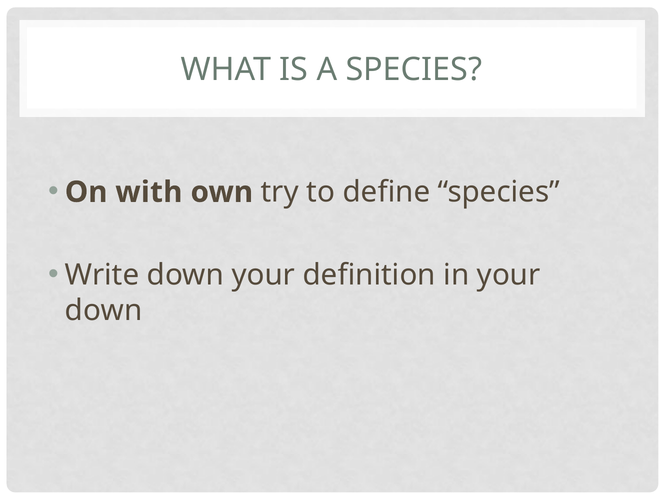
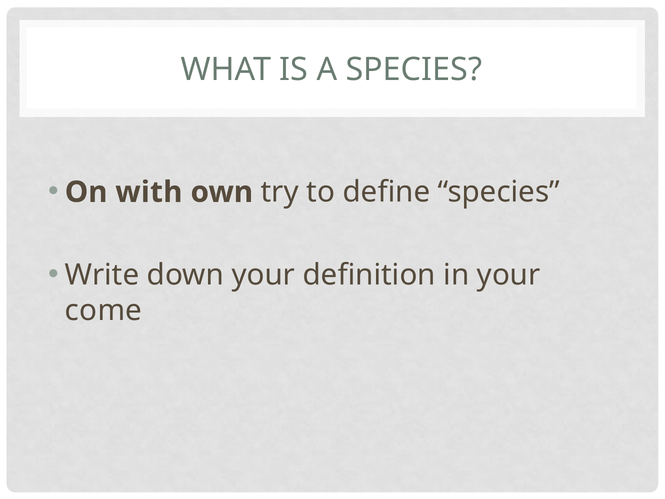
down: down -> come (104, 310)
